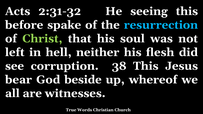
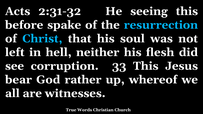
Christ colour: light green -> light blue (42, 39)
38: 38 -> 33 (119, 66)
beside: beside -> rather (83, 80)
